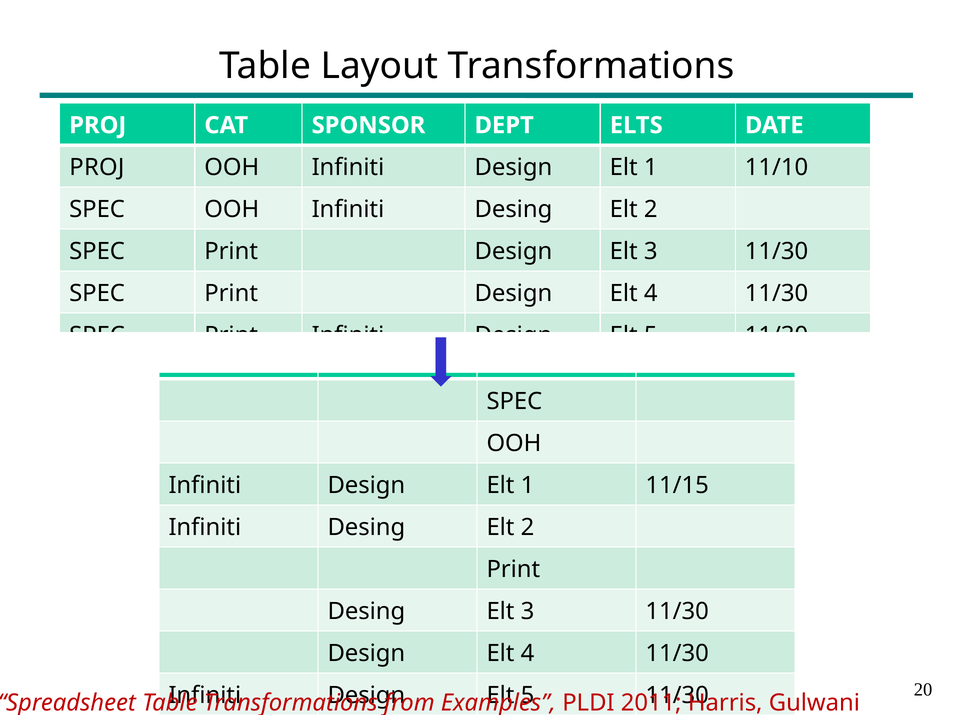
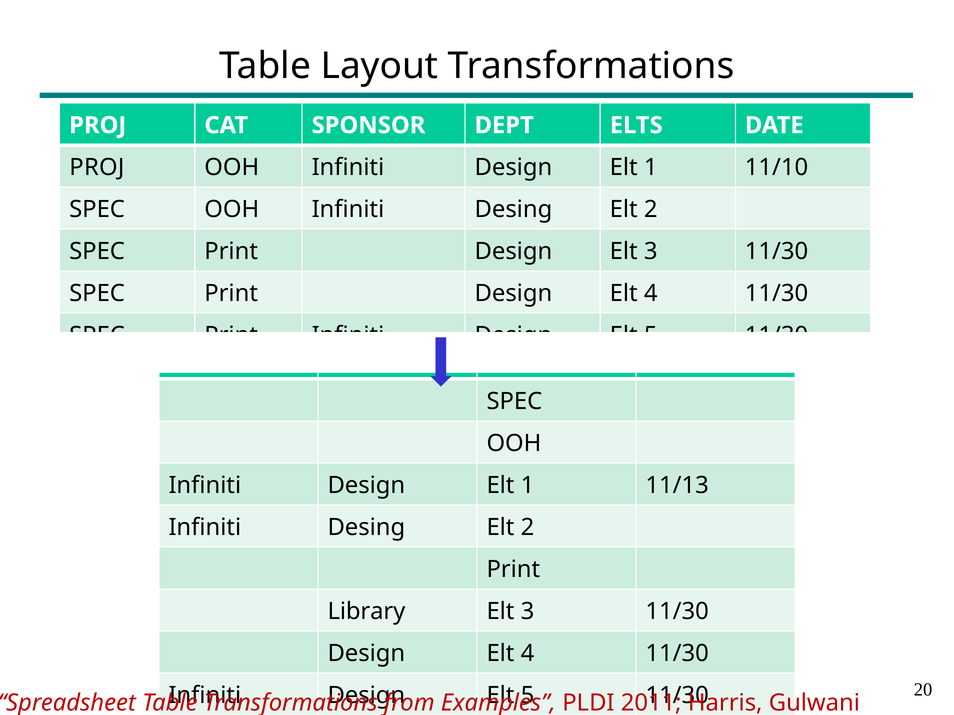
11/15: 11/15 -> 11/13 (677, 486)
Desing: Desing -> Library (366, 612)
